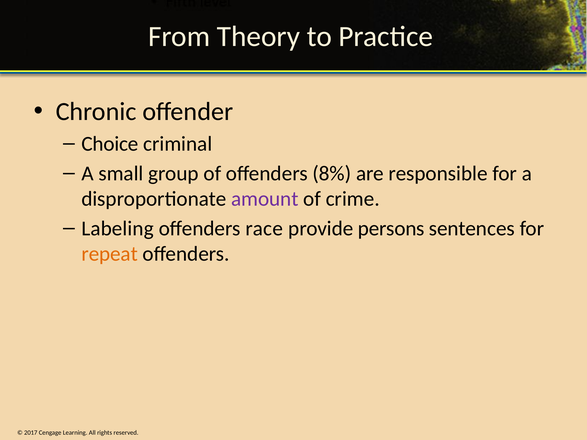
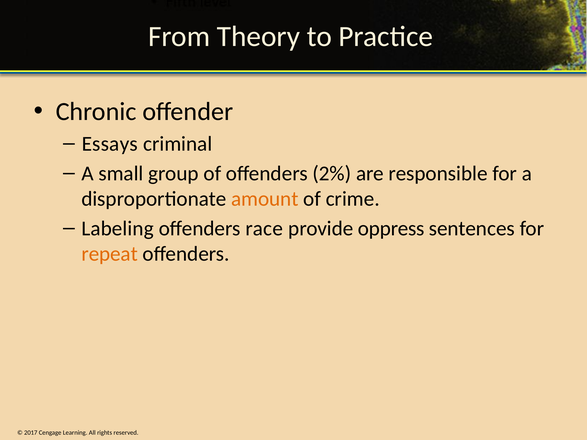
Choice: Choice -> Essays (110, 144)
8%: 8% -> 2% (332, 173)
amount colour: purple -> orange (265, 199)
persons: persons -> oppress (391, 229)
